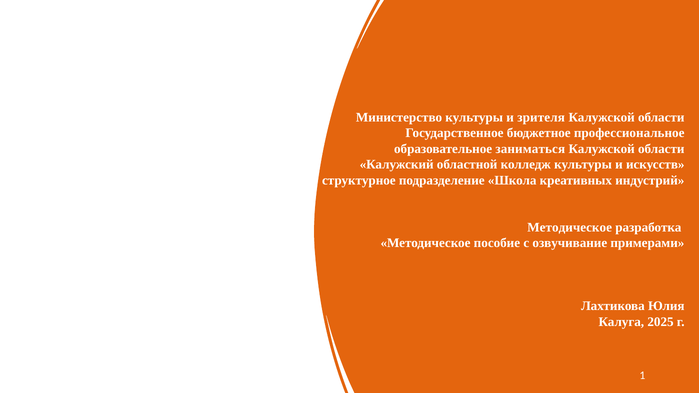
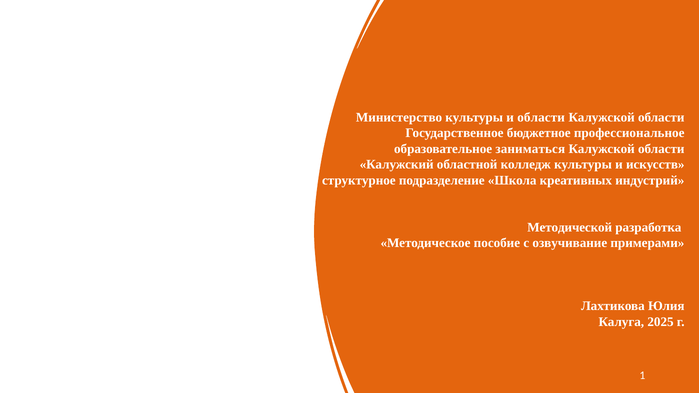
и зрителя: зрителя -> области (541, 117)
Методическое: Методическое -> Методической (570, 227)
